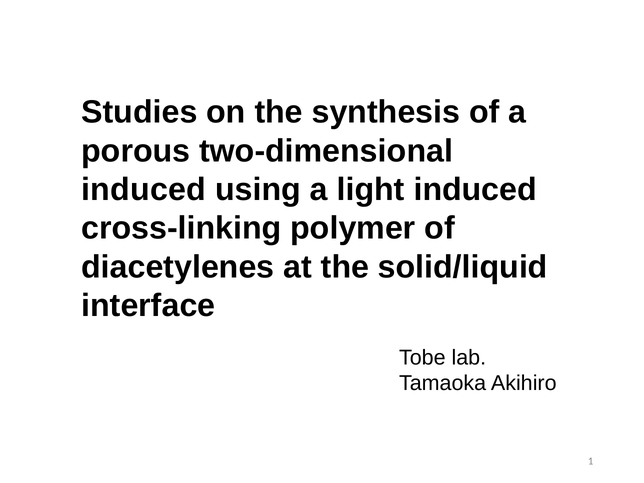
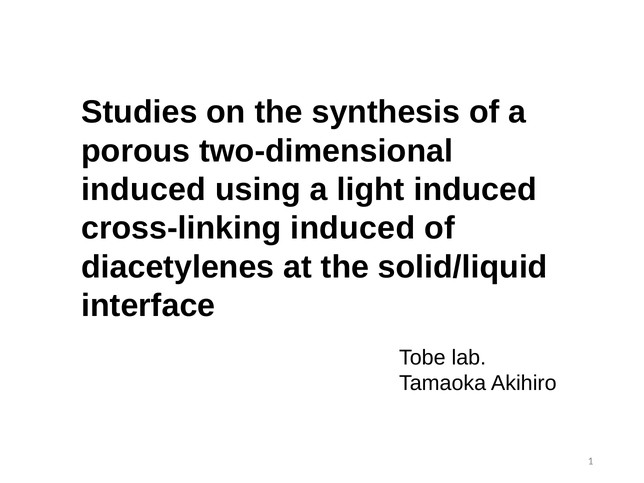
cross-linking polymer: polymer -> induced (353, 228)
